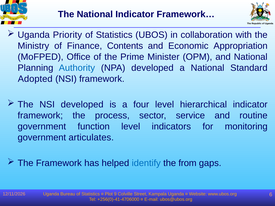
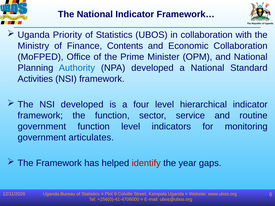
Economic Appropriation: Appropriation -> Collaboration (241, 46)
Adopted: Adopted -> Activities (35, 79)
the process: process -> function (112, 116)
identify colour: blue -> red (146, 163)
from: from -> year (187, 163)
